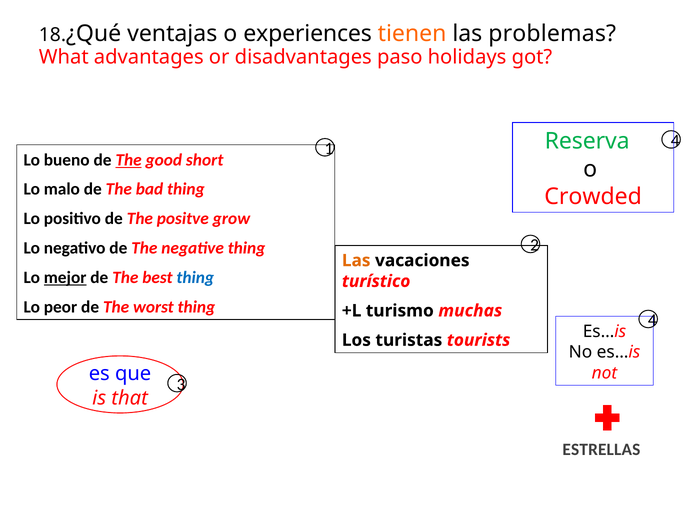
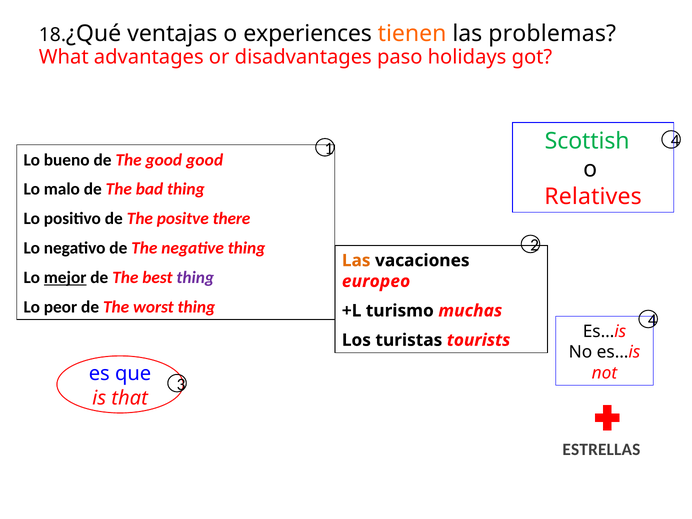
Reserva: Reserva -> Scottish (587, 141)
The underline: present -> none (129, 160)
good short: short -> good (205, 160)
Crowded: Crowded -> Relatives (593, 197)
grow: grow -> there (232, 219)
thing colour: blue -> purple (195, 278)
turístico: turístico -> europeo (376, 281)
